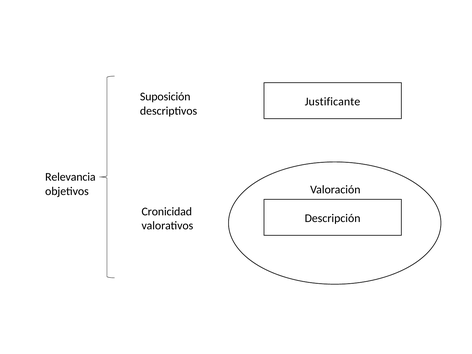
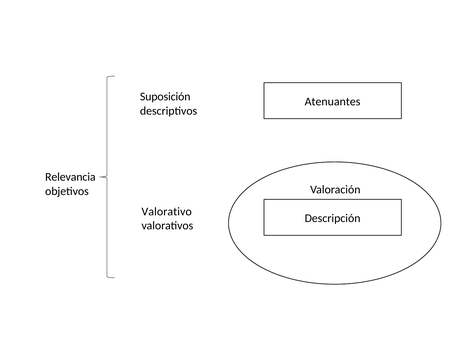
Justificante: Justificante -> Atenuantes (333, 102)
Cronicidad: Cronicidad -> Valorativo (167, 211)
